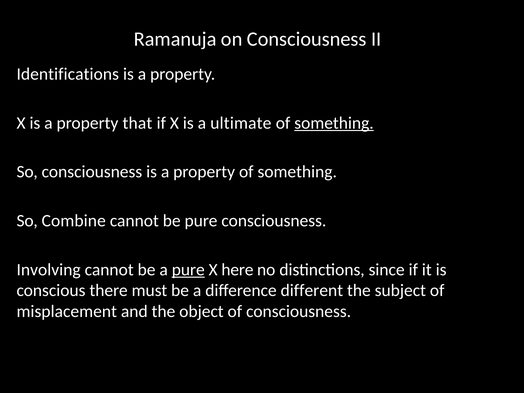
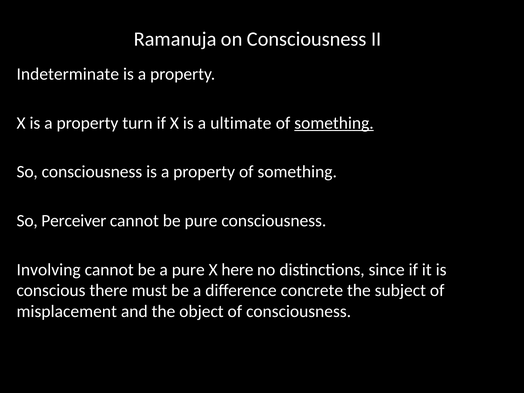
Identifications: Identifications -> Indeterminate (68, 74)
that: that -> turn (137, 123)
Combine: Combine -> Perceiver (74, 221)
pure underline: present -> none (188, 270)
different: different -> concrete (312, 291)
